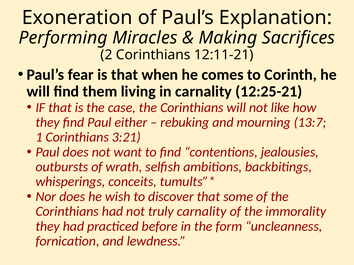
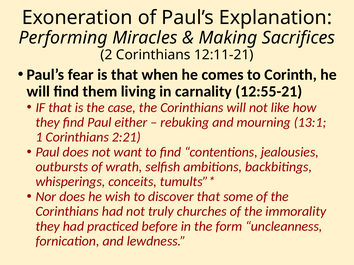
12:25-21: 12:25-21 -> 12:55-21 (269, 92)
13:7: 13:7 -> 13:1 (310, 123)
3:21: 3:21 -> 2:21 (126, 137)
truly carnality: carnality -> churches (202, 212)
